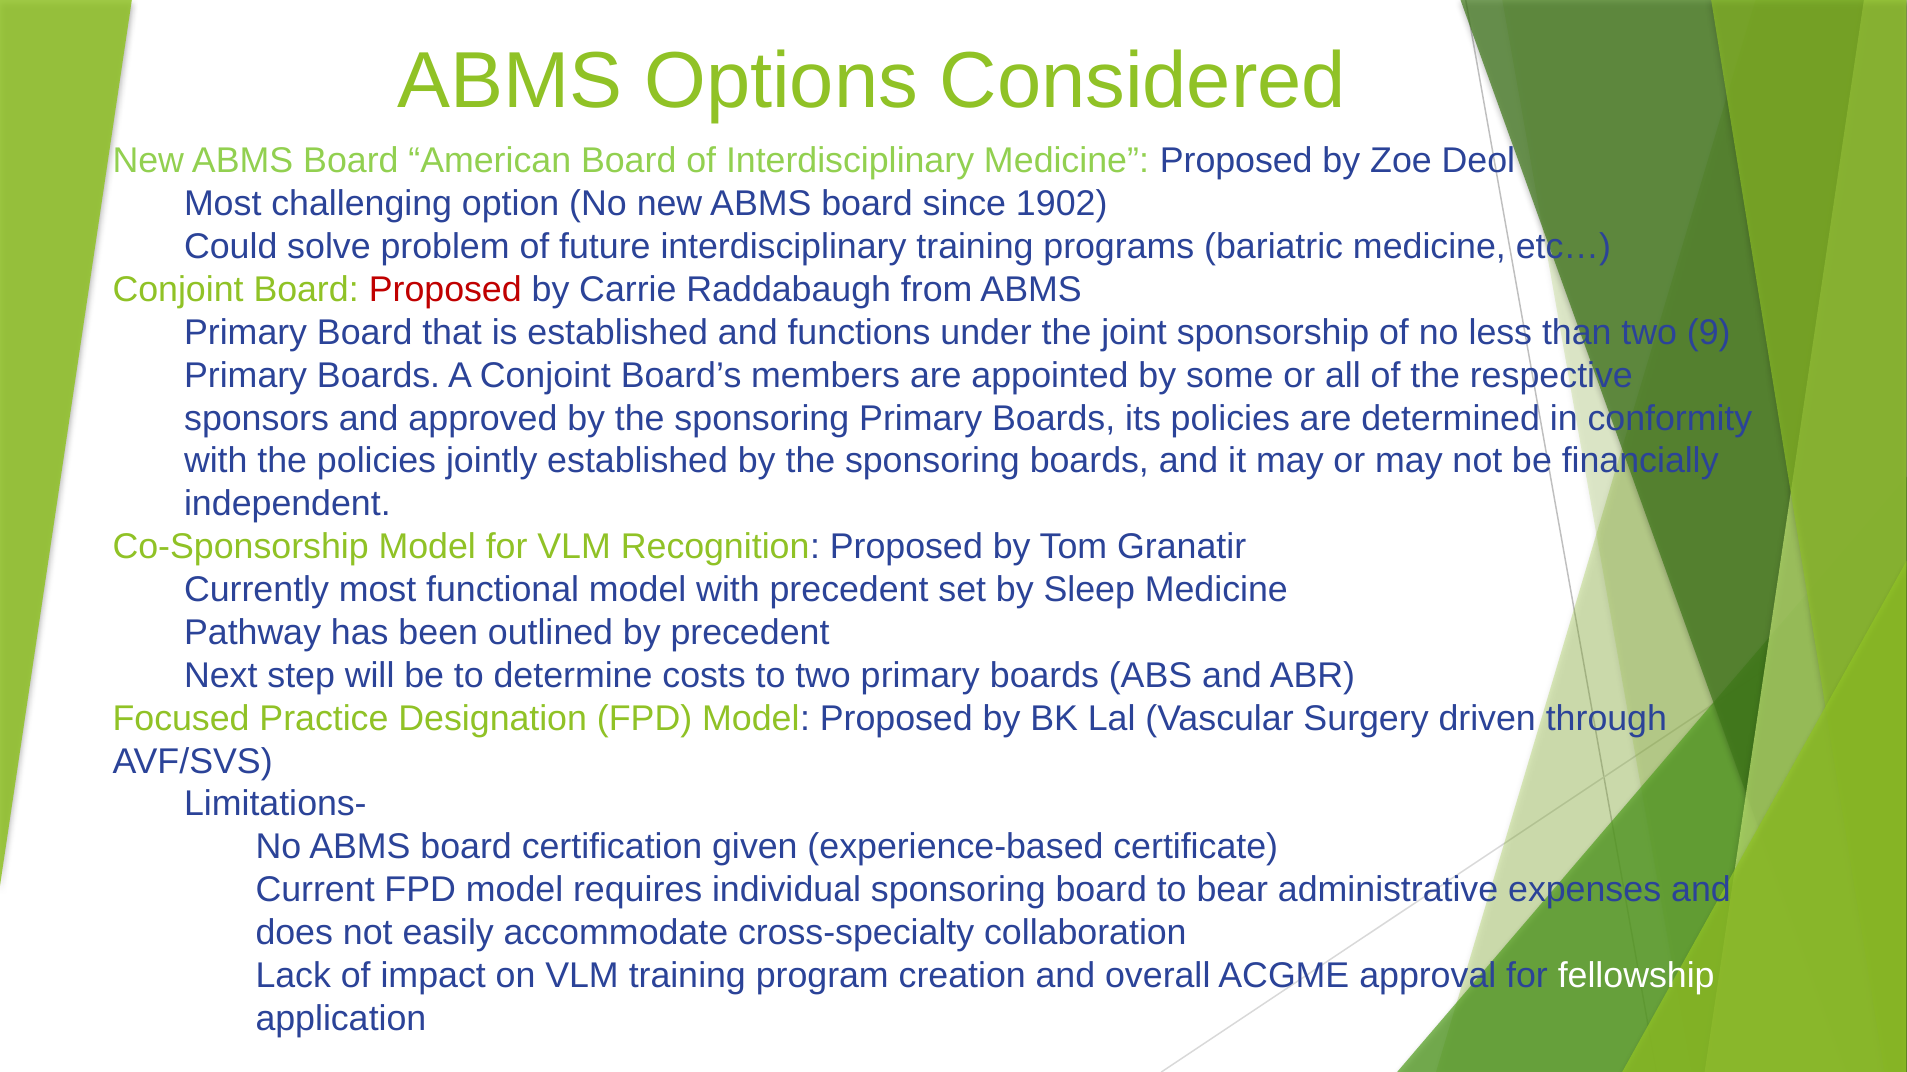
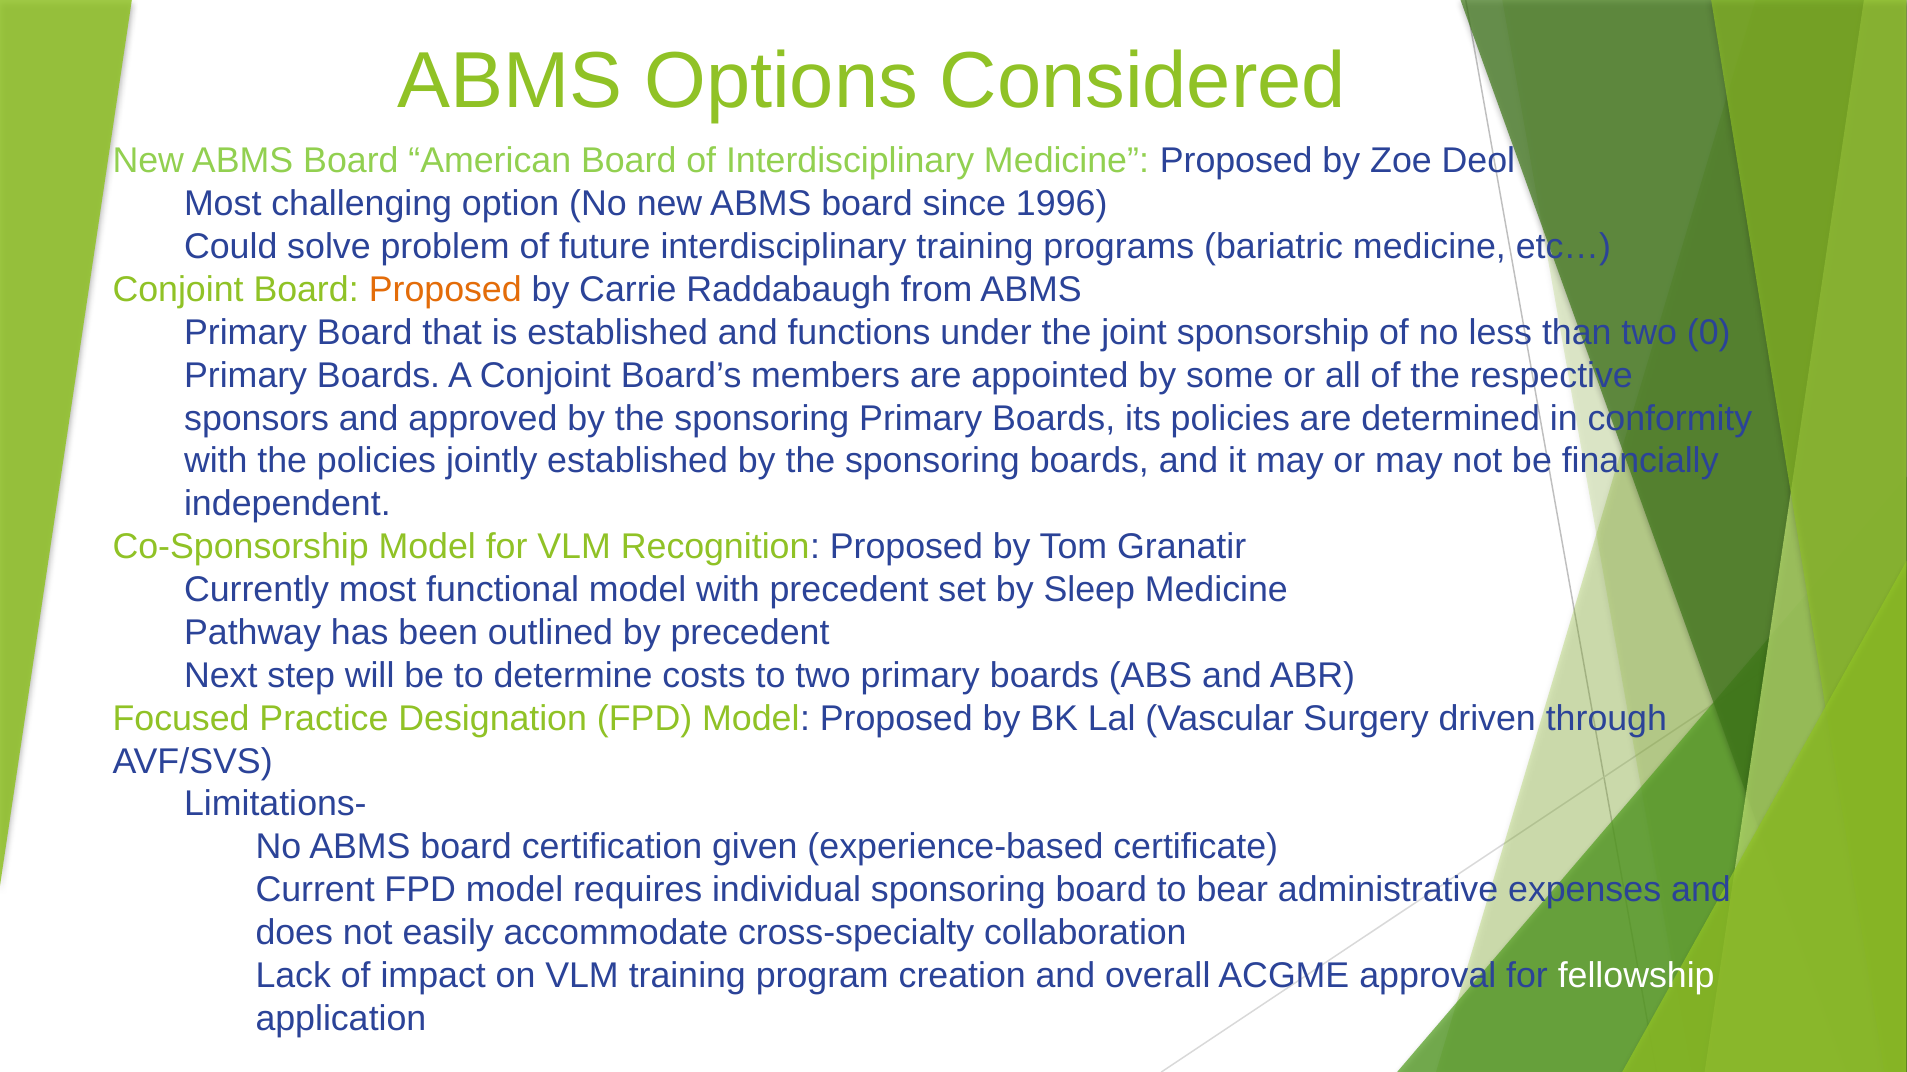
1902: 1902 -> 1996 (1062, 204)
Proposed colour: red -> orange (445, 290)
9: 9 -> 0 (1709, 333)
